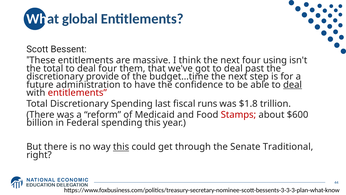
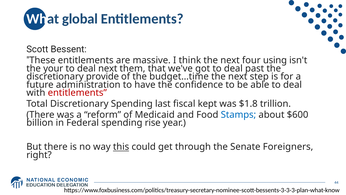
the total: total -> your (53, 68)
deal four: four -> next (108, 68)
deal underline: present -> none (293, 84)
runs: runs -> kept (207, 104)
Stamps colour: red -> blue (238, 115)
spending this: this -> rise (153, 123)
Traditional: Traditional -> Foreigners (288, 147)
